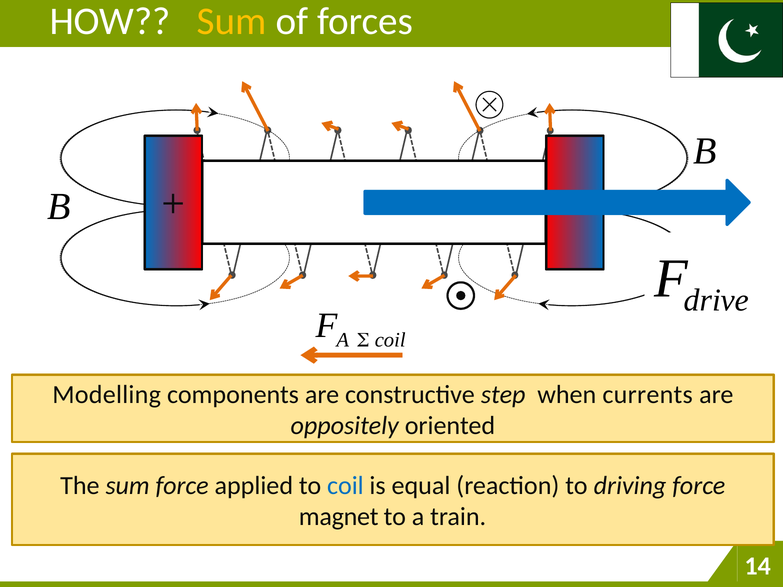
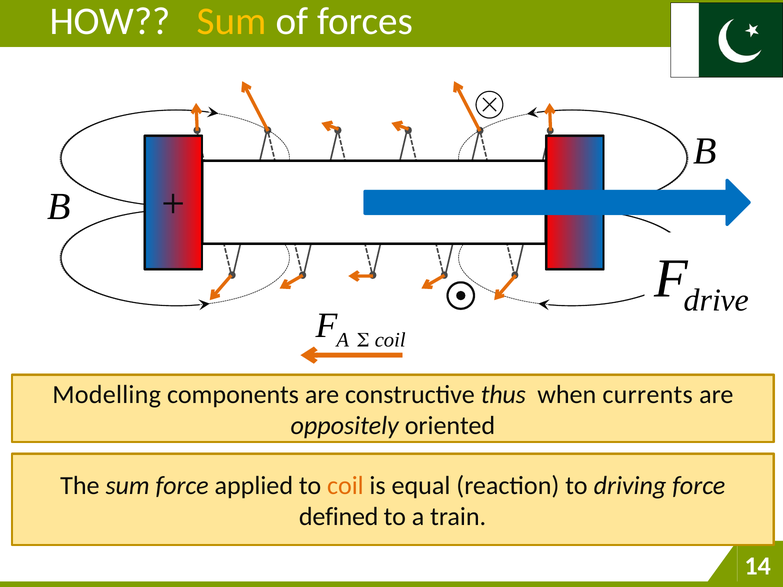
step: step -> thus (503, 395)
coil colour: blue -> orange (345, 486)
magnet: magnet -> defined (339, 517)
